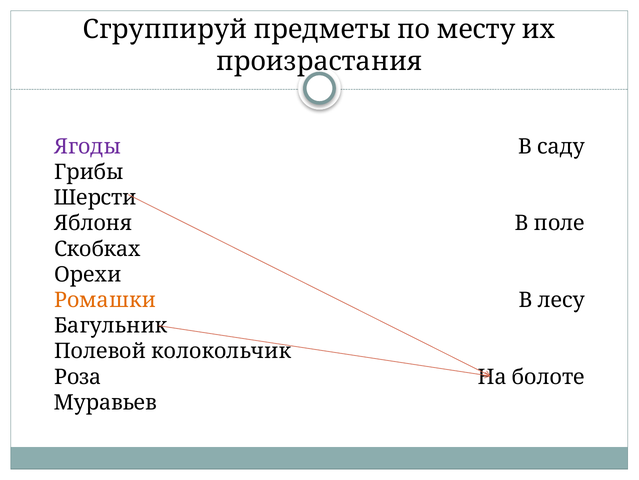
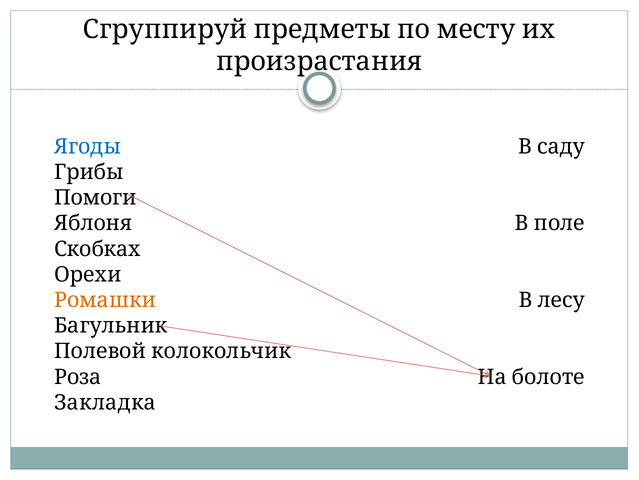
Ягоды colour: purple -> blue (88, 146)
Шерсти: Шерсти -> Помоги (95, 197)
Муравьев: Муравьев -> Закладка (105, 402)
